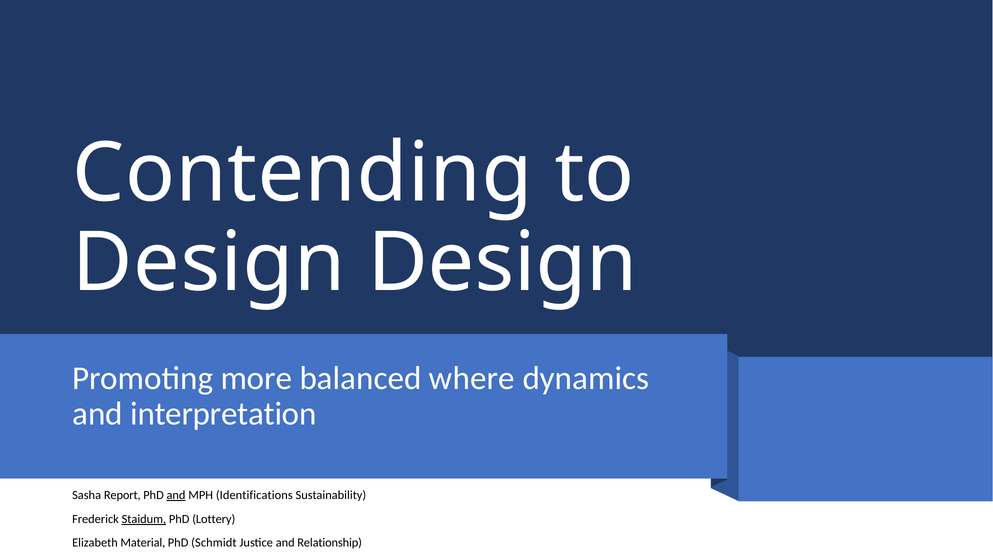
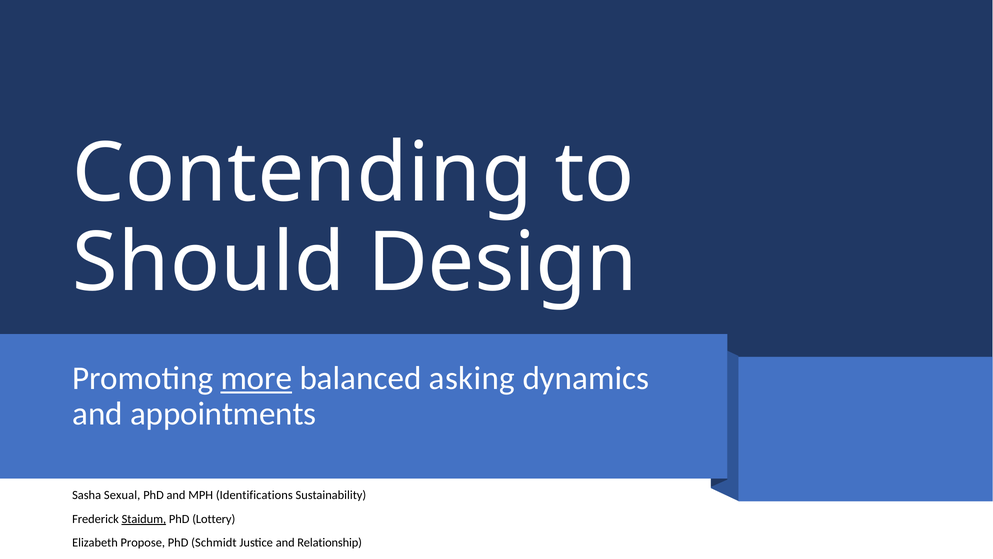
Design: Design -> Should (209, 263)
more underline: none -> present (256, 378)
where: where -> asking (472, 378)
interpretation: interpretation -> appointments (223, 414)
Report: Report -> Sexual (122, 495)
and underline: present -> none (176, 495)
Material: Material -> Propose (143, 542)
